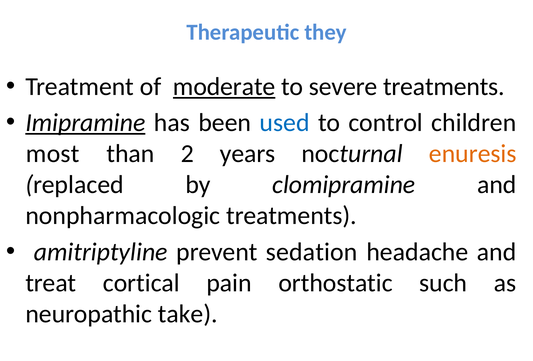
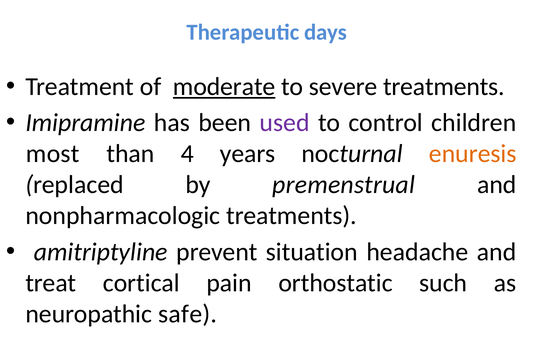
they: they -> days (326, 32)
Imipramine underline: present -> none (85, 123)
used colour: blue -> purple (285, 123)
2: 2 -> 4 (187, 154)
clomipramine: clomipramine -> premenstrual (344, 185)
sedation: sedation -> situation (312, 252)
take: take -> safe (188, 314)
